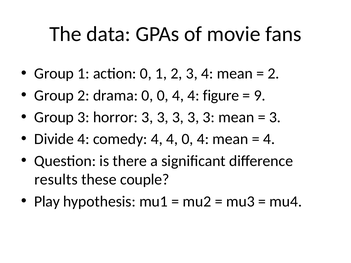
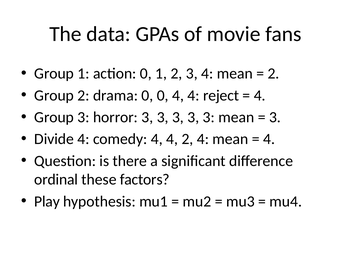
figure: figure -> reject (221, 95)
9: 9 -> 4 (260, 95)
4 0: 0 -> 2 (187, 139)
results: results -> ordinal (56, 180)
couple: couple -> factors (145, 180)
